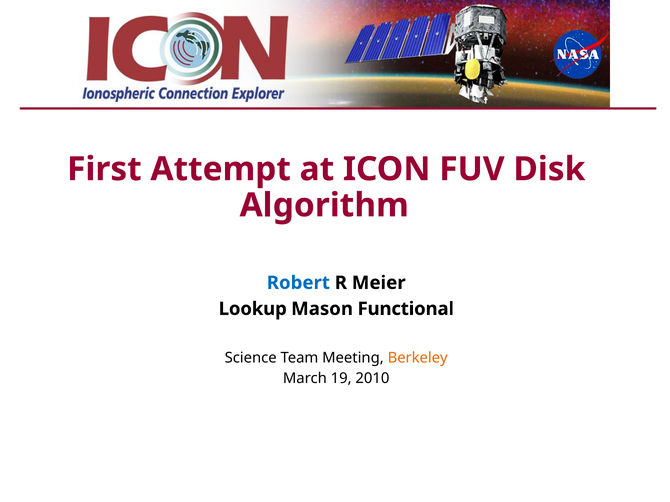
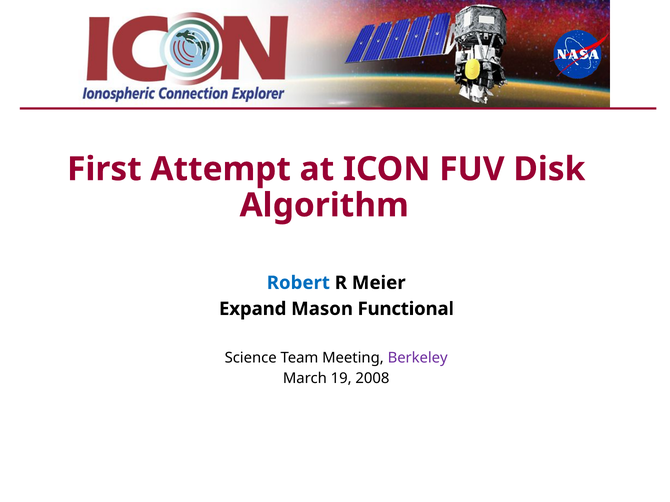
Lookup: Lookup -> Expand (253, 309)
Berkeley colour: orange -> purple (418, 358)
2010: 2010 -> 2008 (372, 379)
